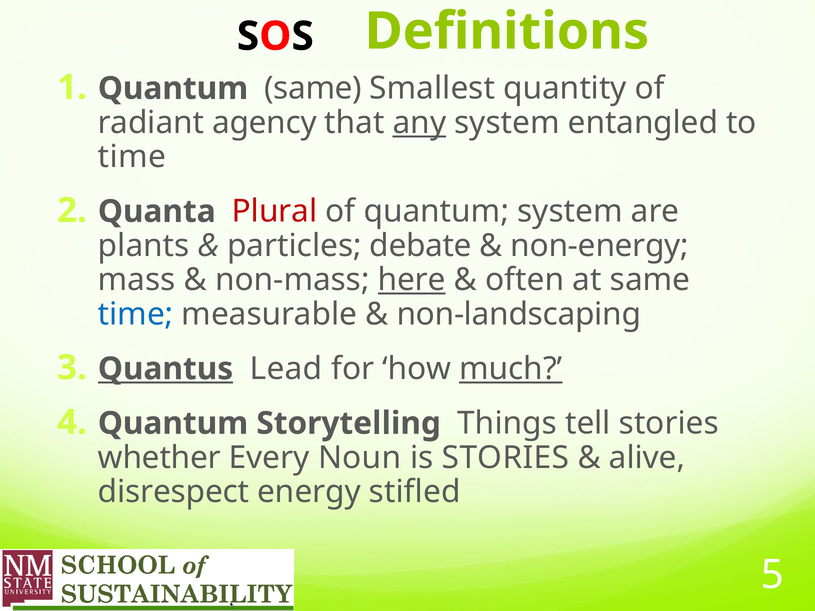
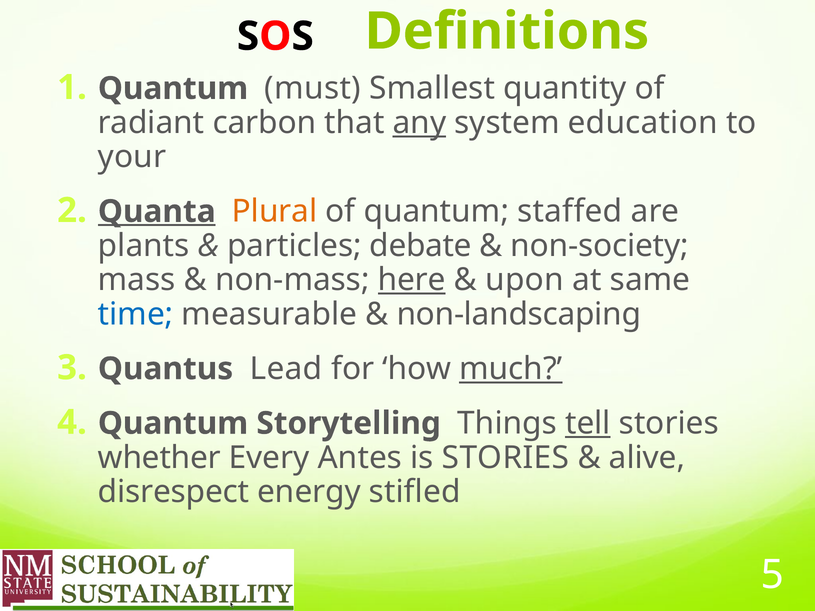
same: same -> must (313, 88)
agency: agency -> carbon (264, 123)
entangled: entangled -> education (643, 123)
time: time -> your (132, 157)
Quanta underline: none -> present (157, 212)
Plural colour: red -> orange (275, 212)
quantum system: system -> staffed (570, 212)
non-energy: non-energy -> non-society (600, 246)
often: often -> upon (525, 280)
Quantus underline: present -> none (166, 369)
tell underline: none -> present (588, 424)
Noun: Noun -> Antes (360, 458)
